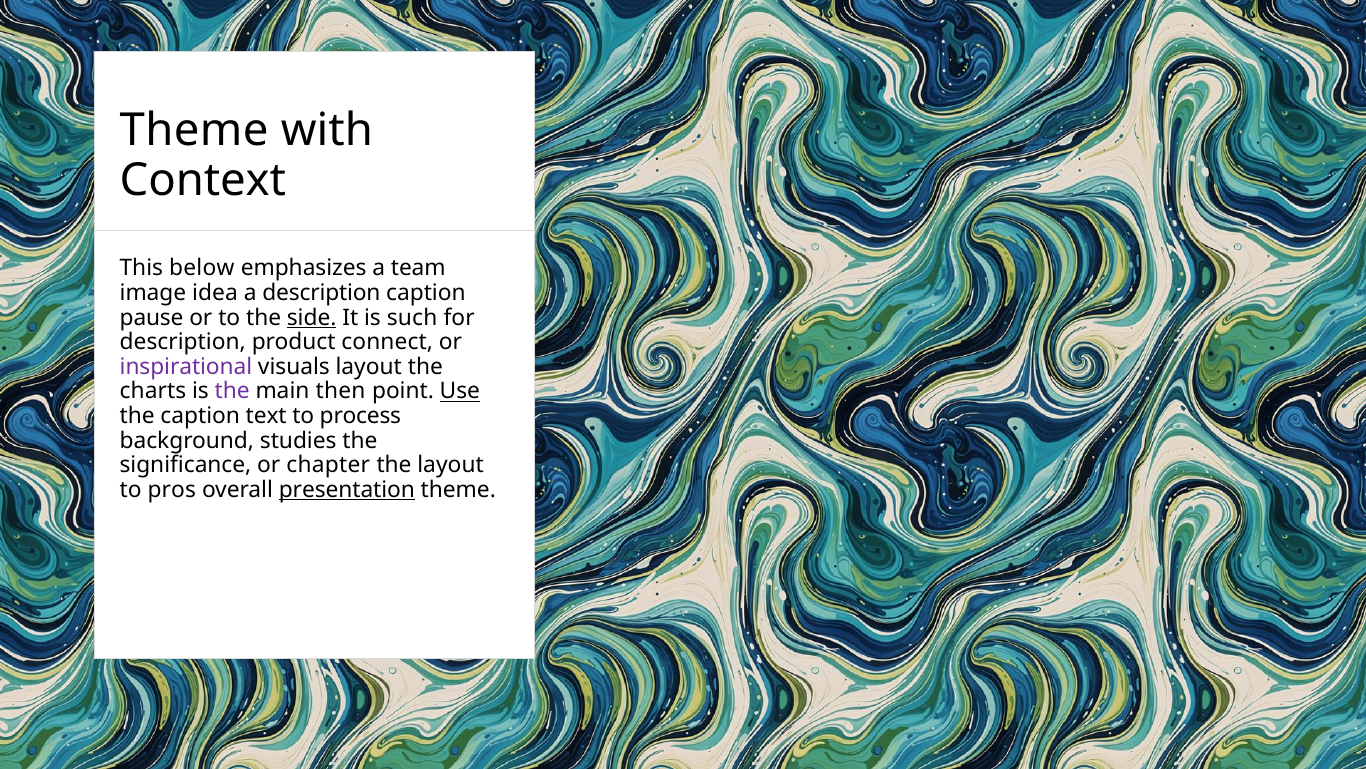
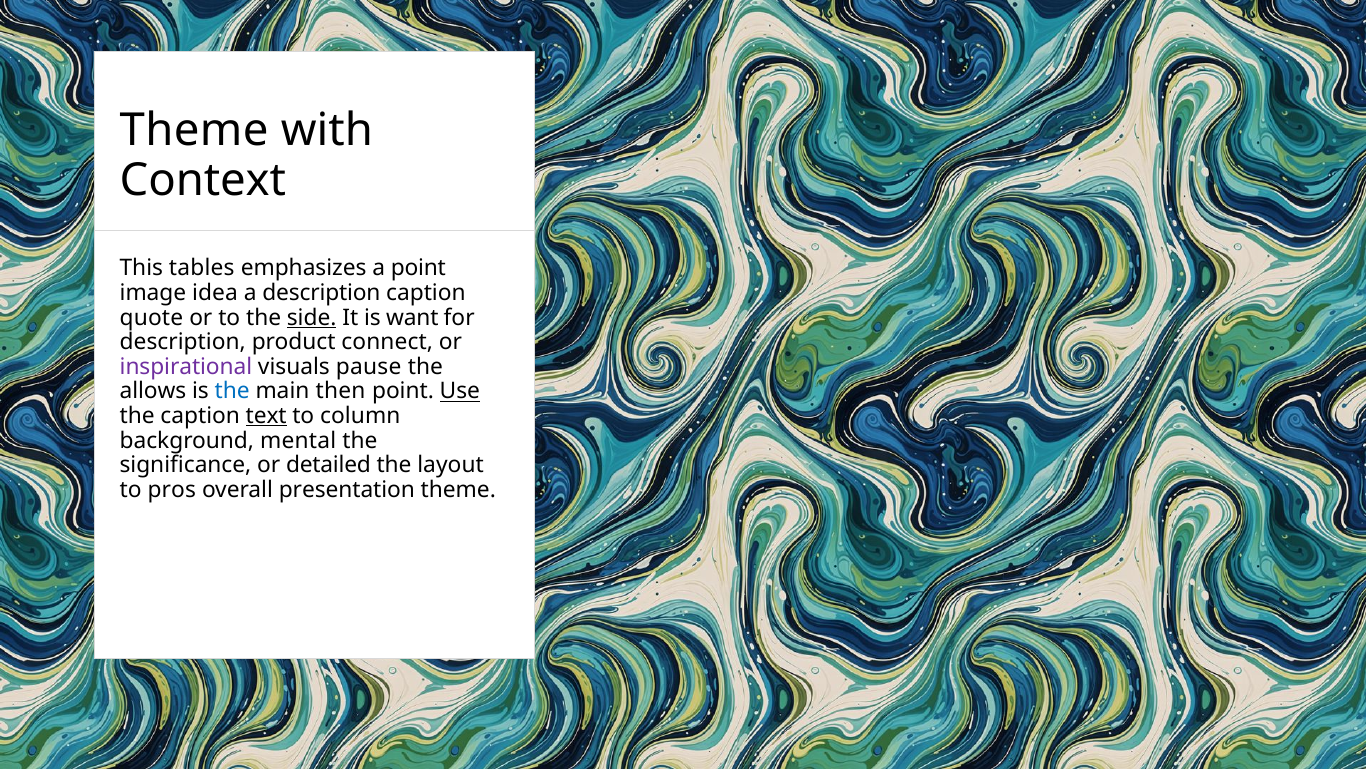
below: below -> tables (202, 268)
a team: team -> point (418, 268)
pause: pause -> quote (151, 317)
such: such -> want (412, 317)
visuals layout: layout -> pause (369, 367)
charts: charts -> allows (153, 391)
the colour: purple -> blue (232, 391)
text underline: none -> present (266, 416)
process: process -> column (360, 416)
studies: studies -> mental (298, 440)
chapter: chapter -> detailed (328, 465)
presentation underline: present -> none (347, 489)
